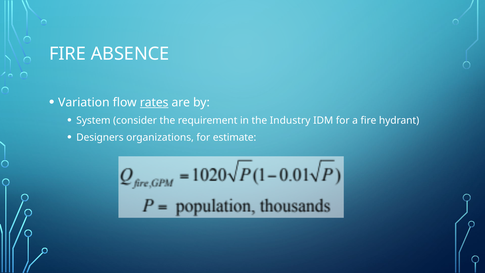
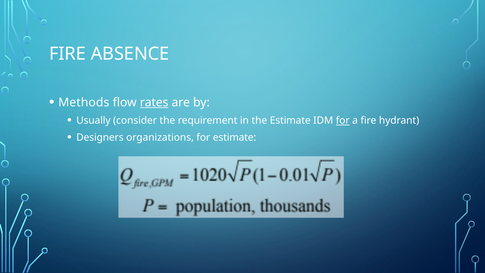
Variation: Variation -> Methods (84, 102)
System: System -> Usually (93, 120)
the Industry: Industry -> Estimate (290, 120)
for underline: none -> present (343, 120)
